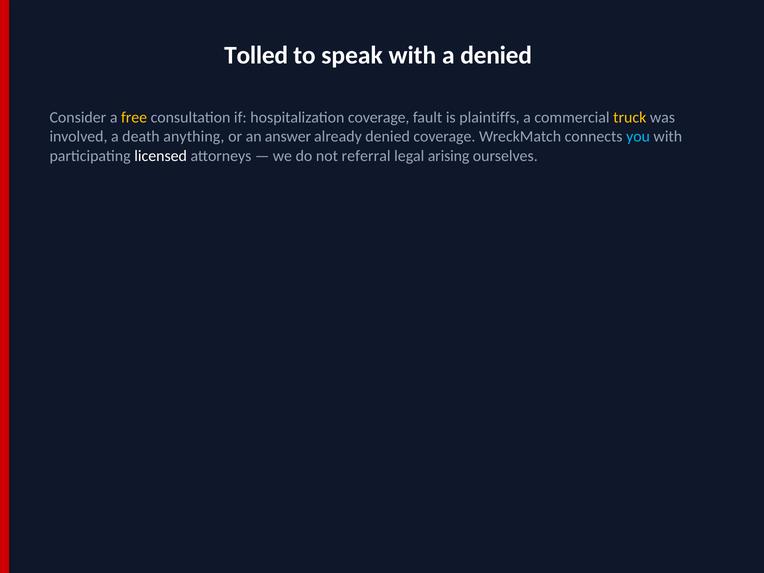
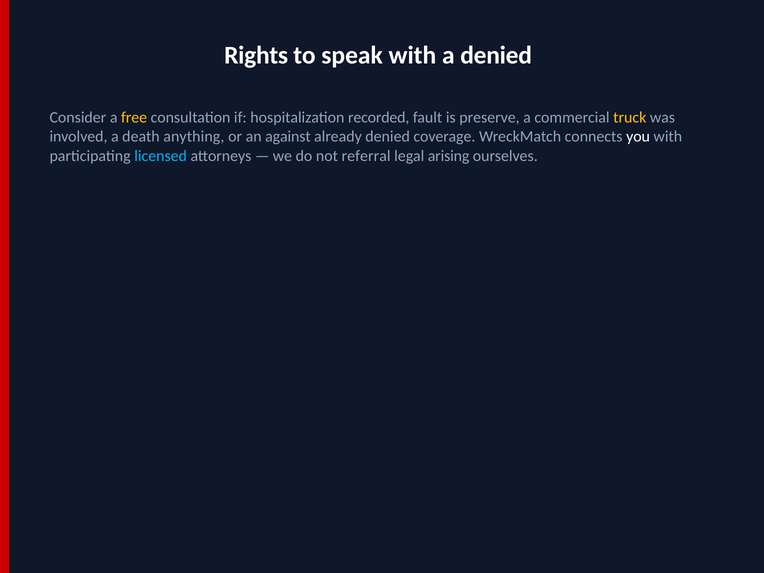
Tolled: Tolled -> Rights (256, 55)
hospitalization coverage: coverage -> recorded (379, 118)
plaintiffs: plaintiffs -> preserve (490, 118)
answer: answer -> against (288, 137)
you colour: light blue -> white (638, 137)
licensed colour: white -> light blue (161, 156)
